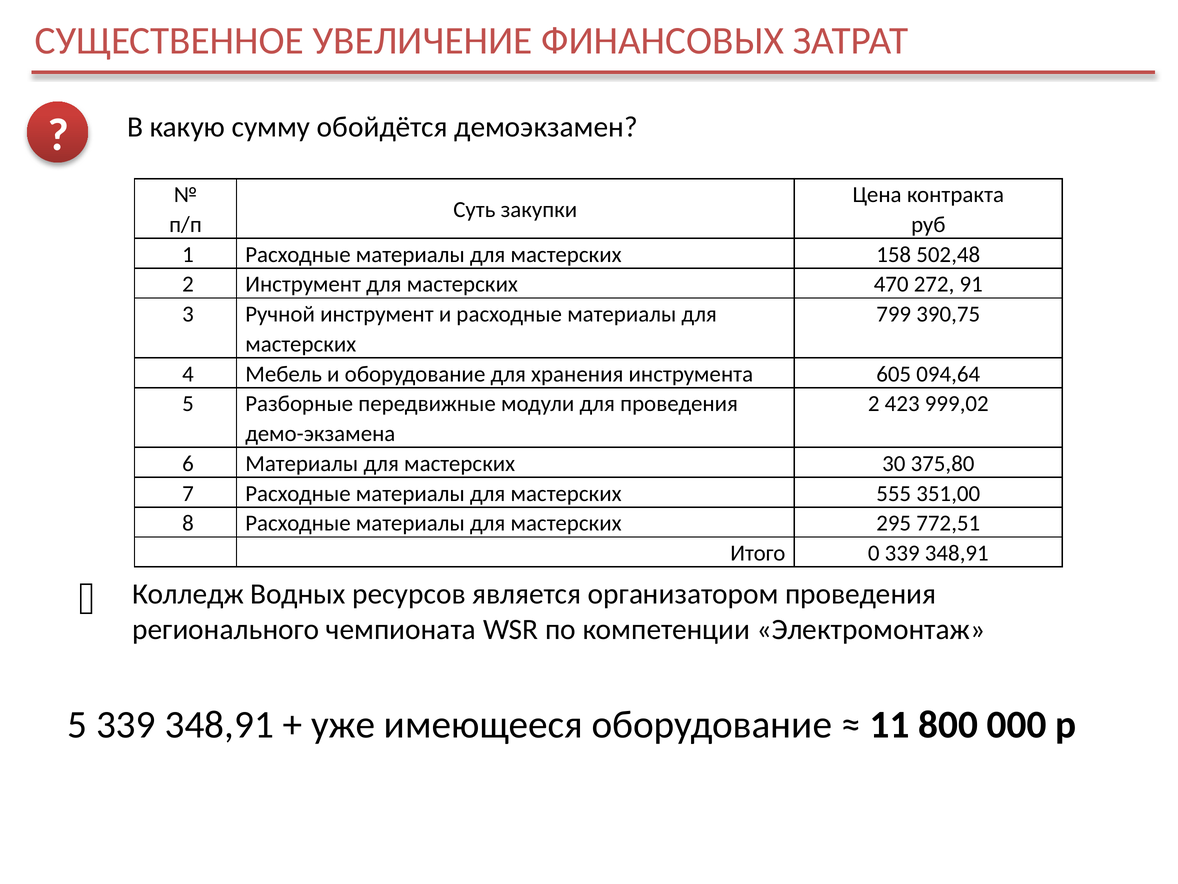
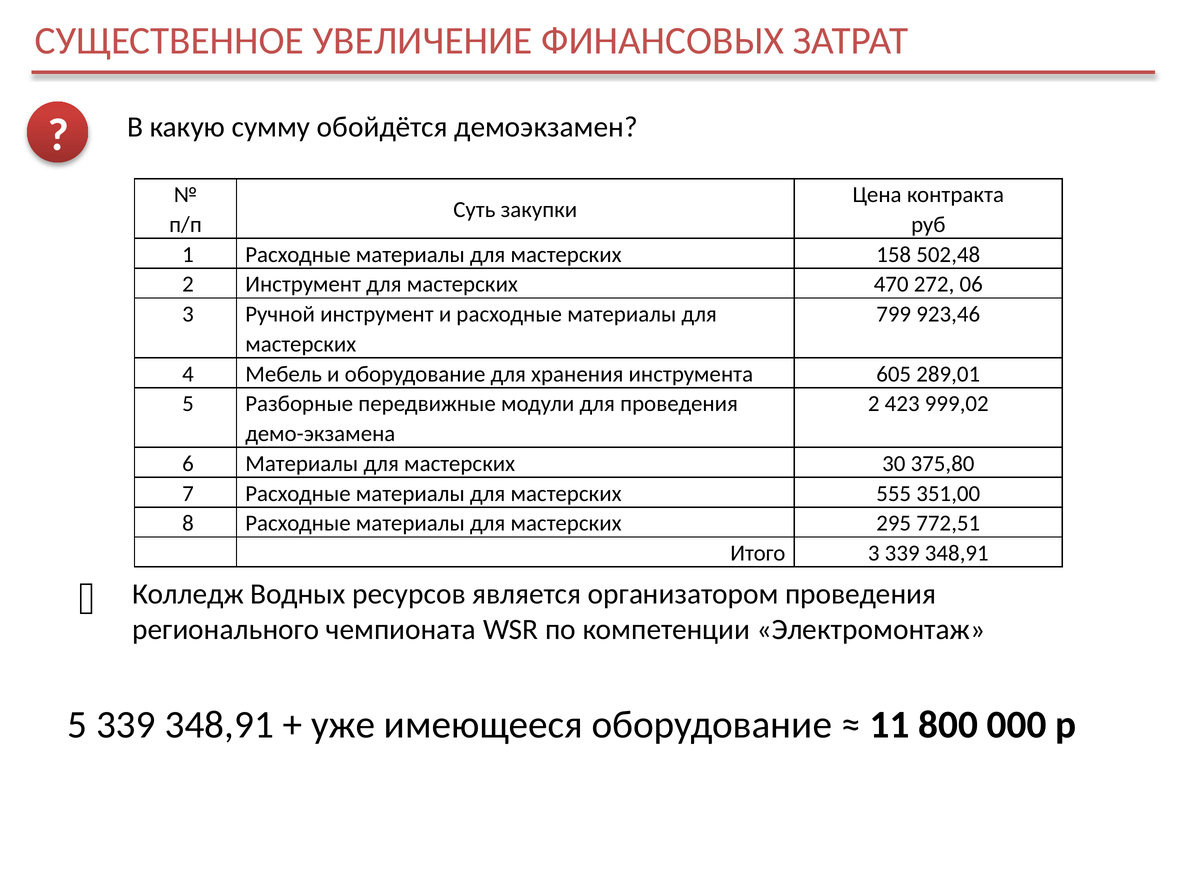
91: 91 -> 06 (971, 284)
390,75: 390,75 -> 923,46 (948, 314)
094,64: 094,64 -> 289,01 (948, 374)
Итого 0: 0 -> 3 (874, 553)
